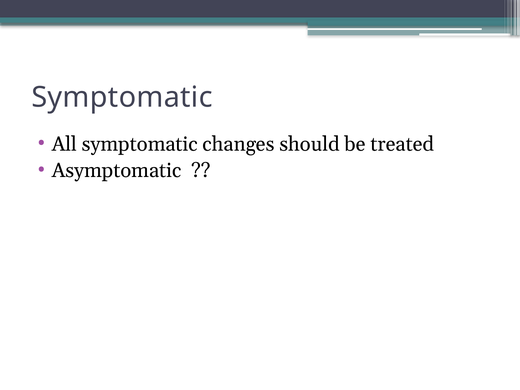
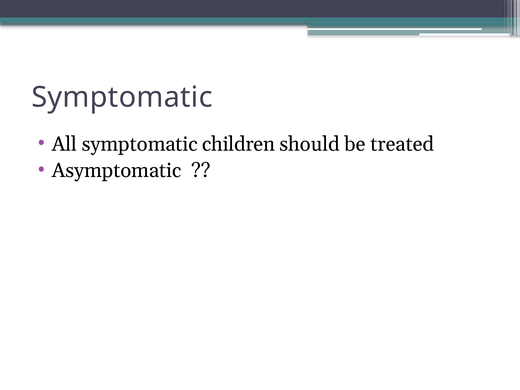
changes: changes -> children (239, 144)
